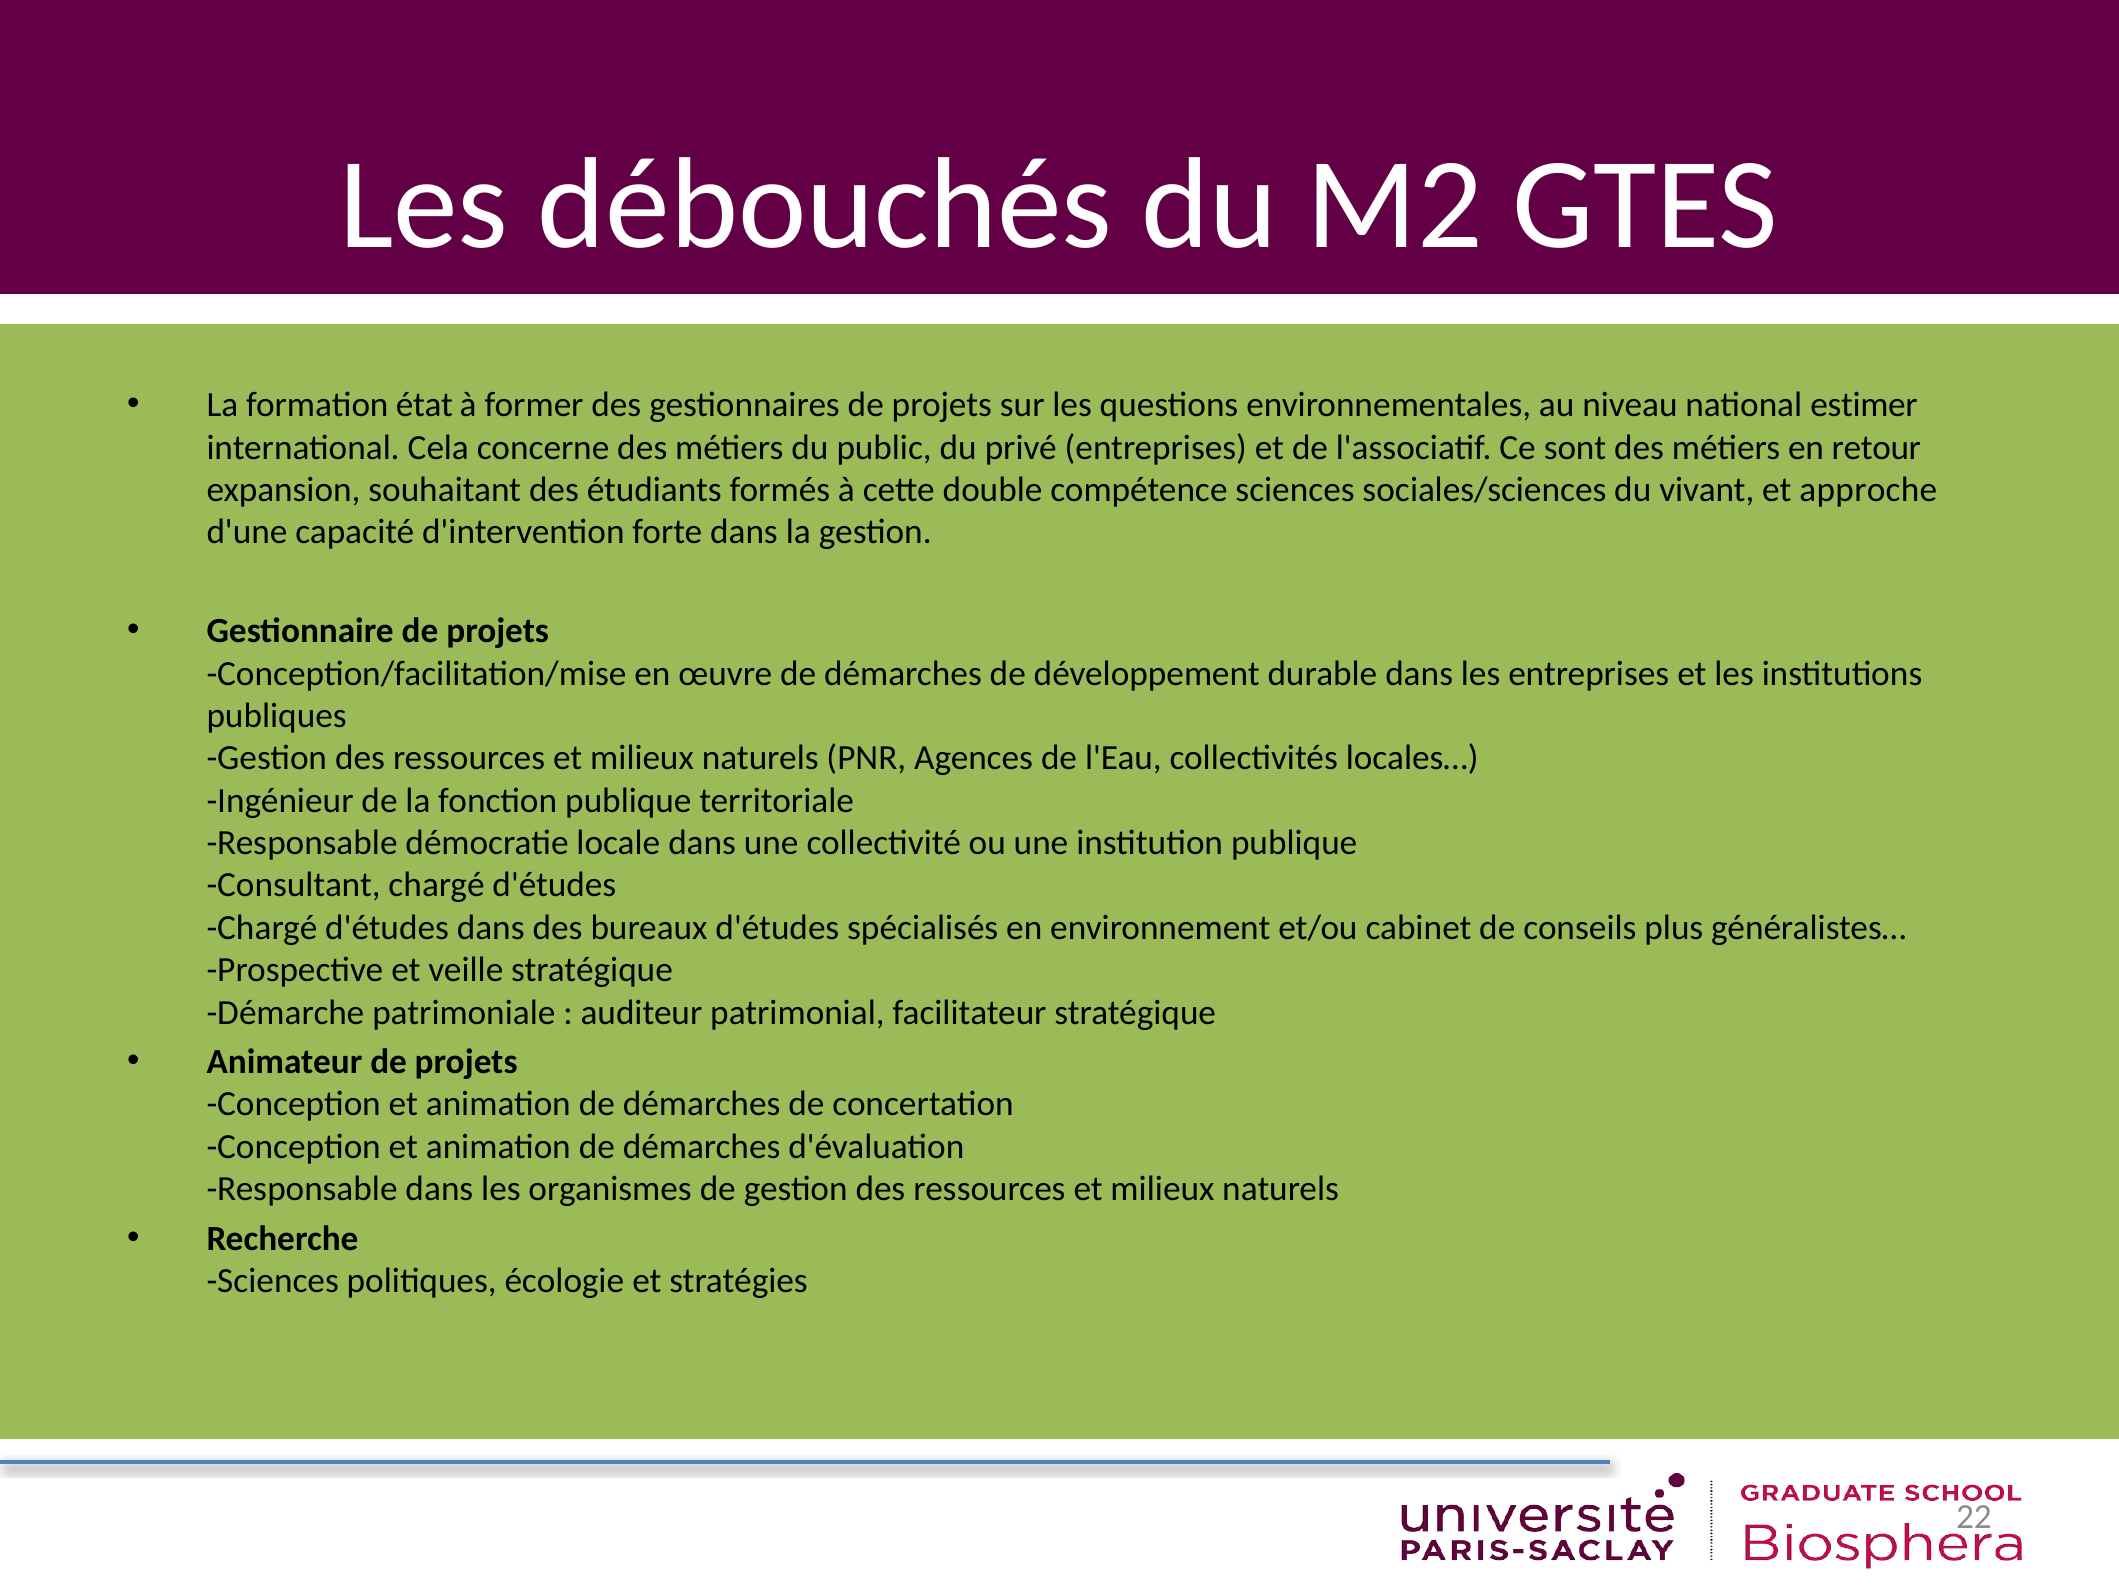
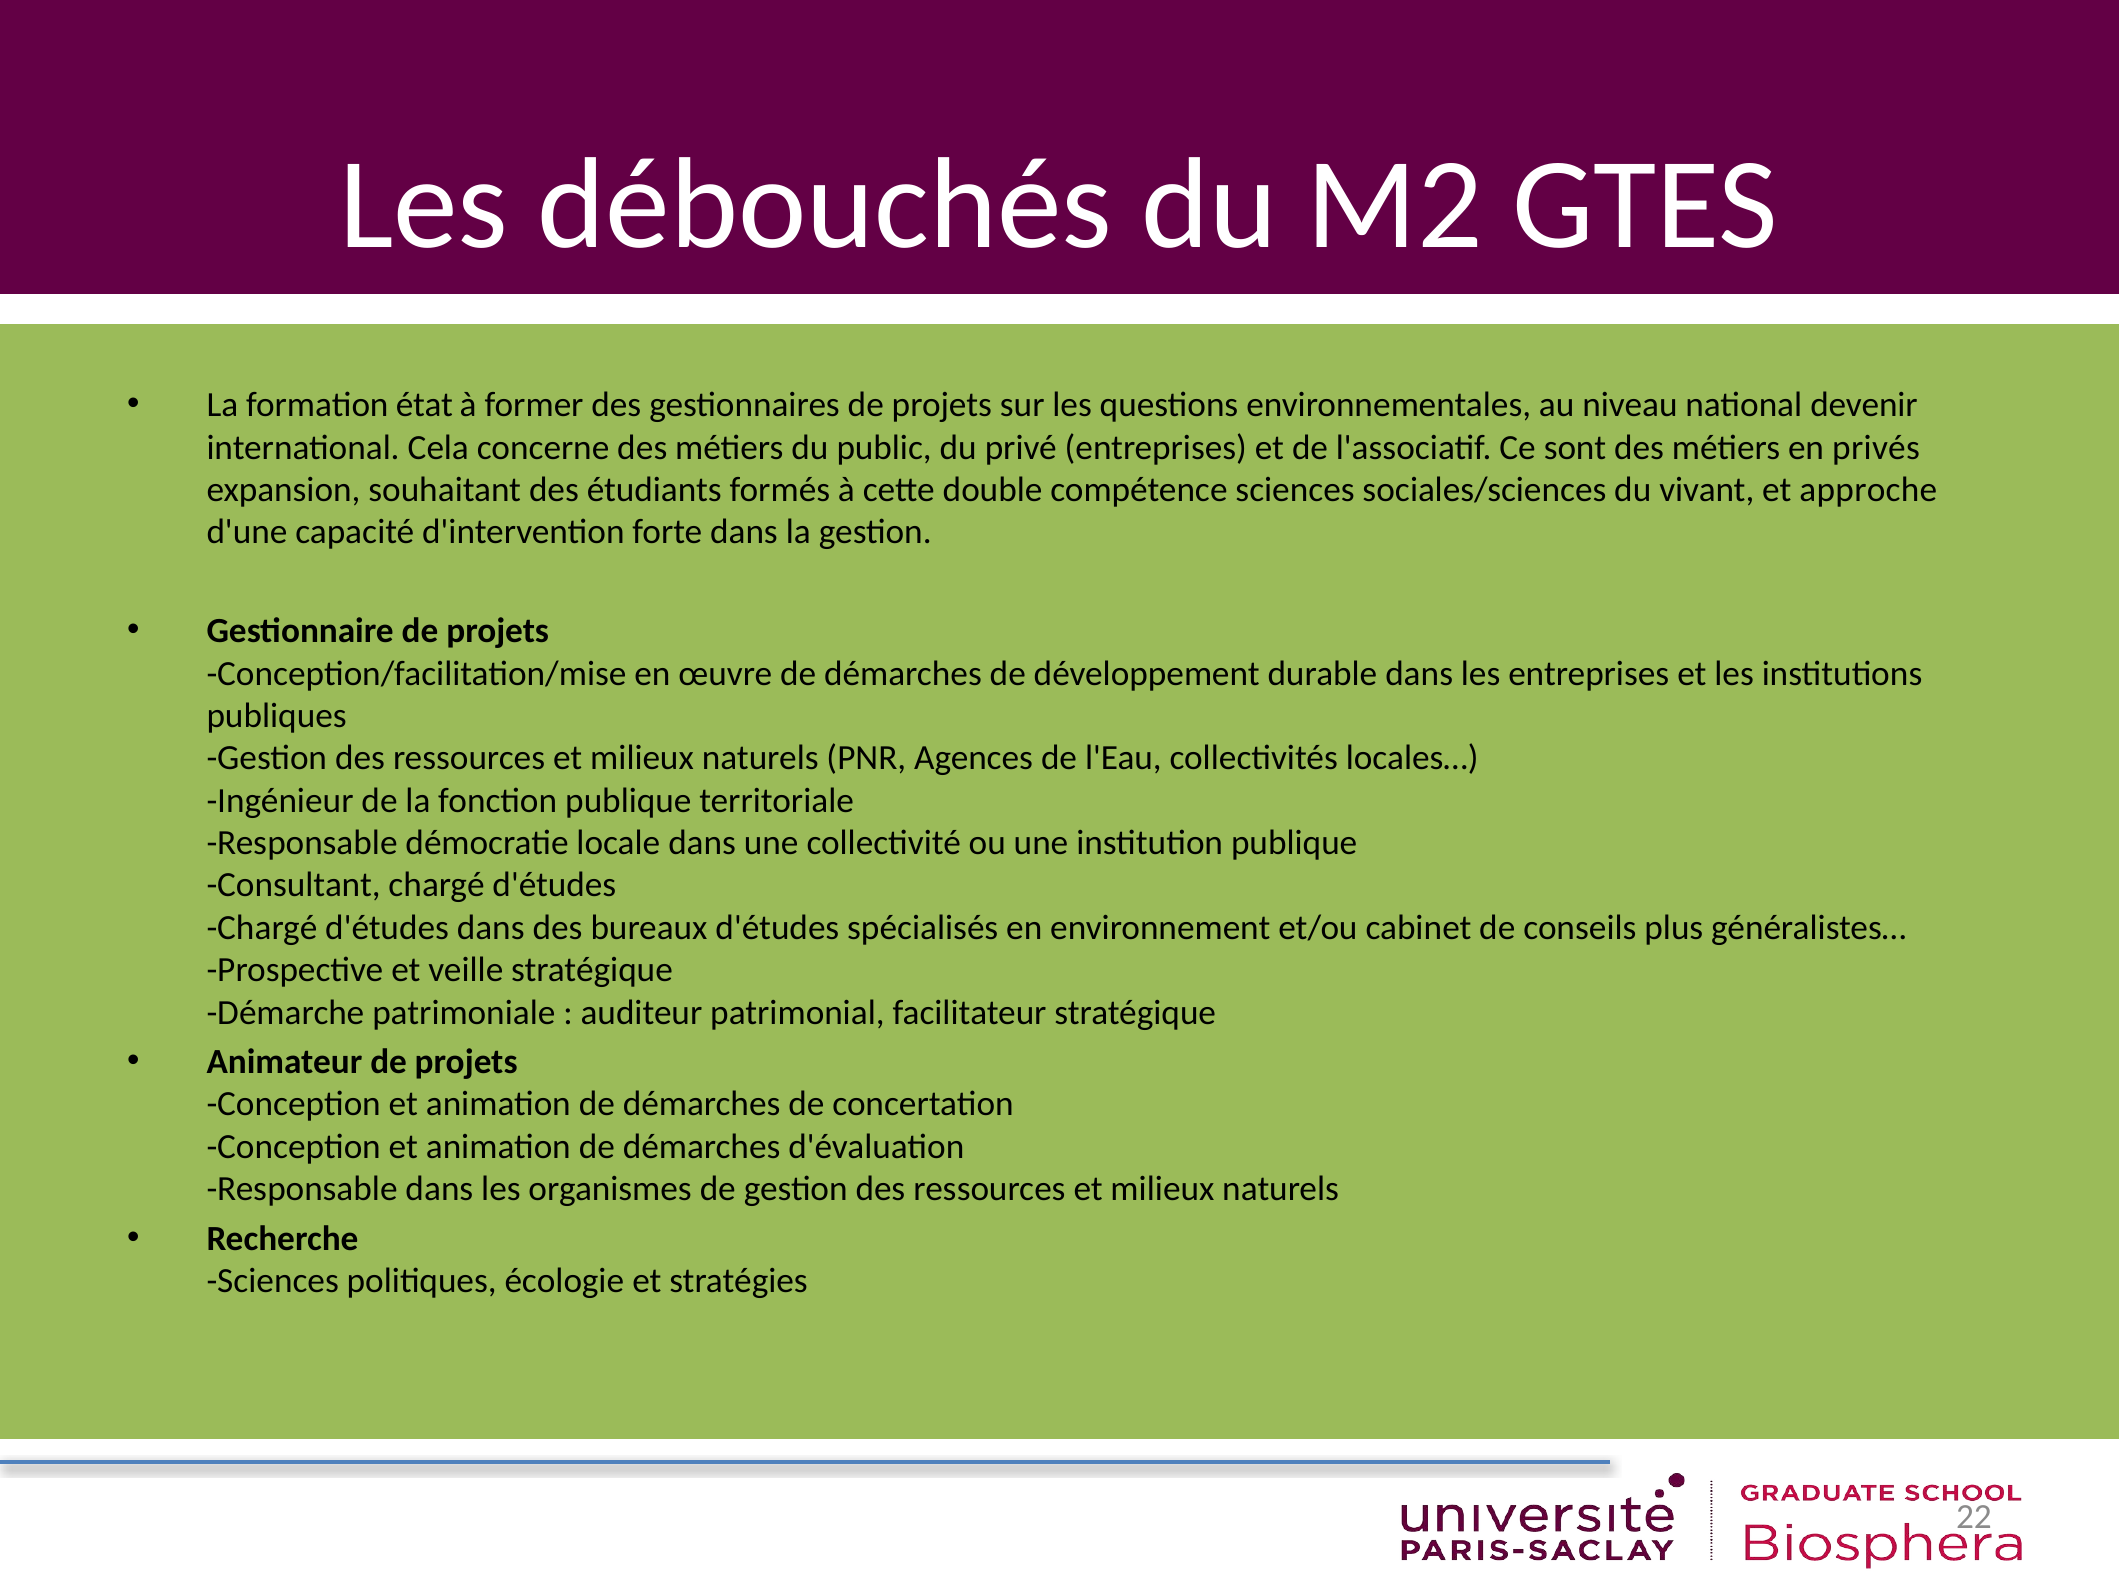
estimer: estimer -> devenir (1864, 405)
retour: retour -> privés (1876, 447)
